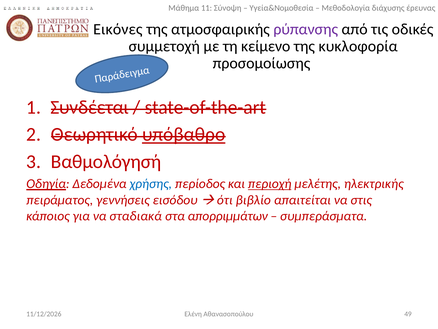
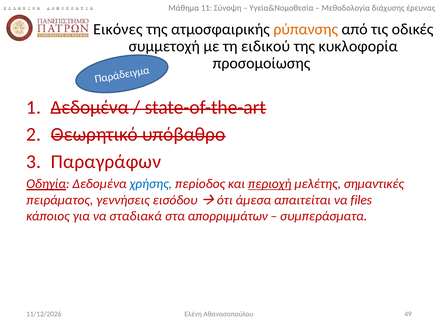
ρύπανσης colour: purple -> orange (306, 29)
κείμενο: κείμενο -> ειδικού (266, 46)
Συνδέεται: Συνδέεται -> Δεδομένα (90, 107)
υπόβαθρο underline: present -> none (184, 134)
Βαθμολόγησή: Βαθμολόγησή -> Παραγράφων (106, 162)
ηλεκτρικής: ηλεκτρικής -> σημαντικές (374, 184)
βιβλίο: βιβλίο -> άμεσα (253, 200)
στις: στις -> files (361, 200)
